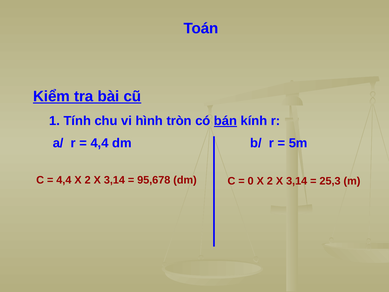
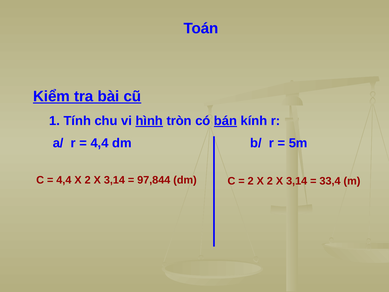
hình underline: none -> present (149, 121)
95,678: 95,678 -> 97,844 (154, 180)
0: 0 -> 2 (251, 181)
25,3: 25,3 -> 33,4 (330, 181)
